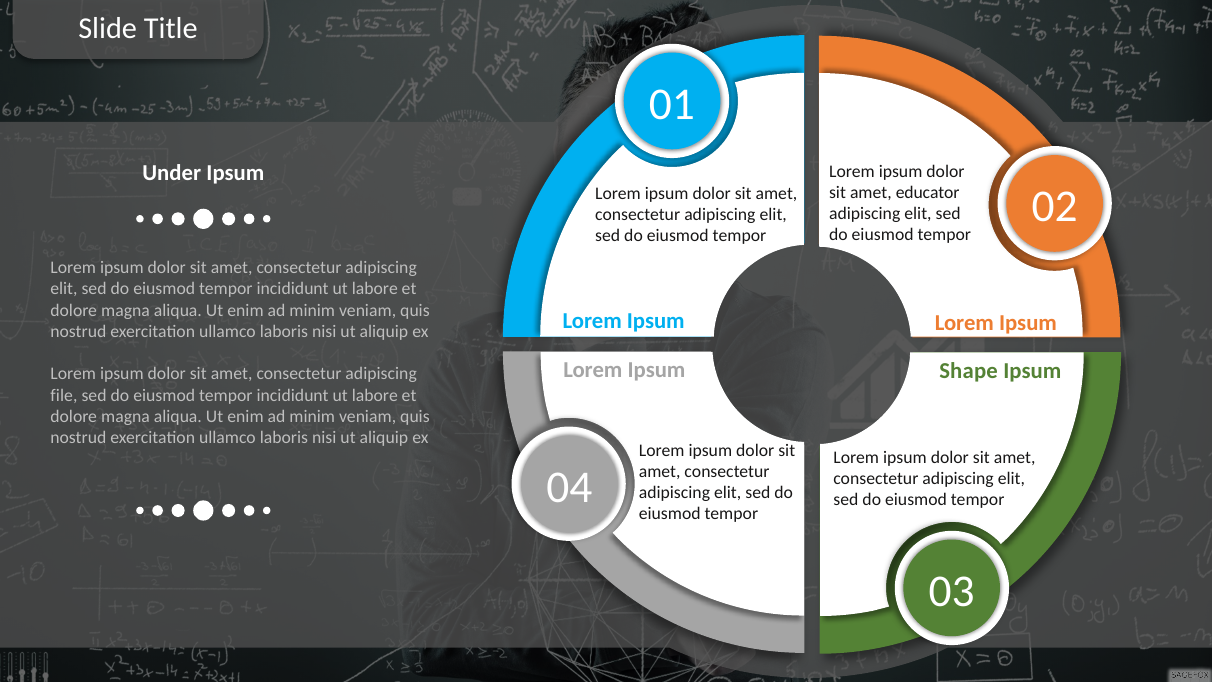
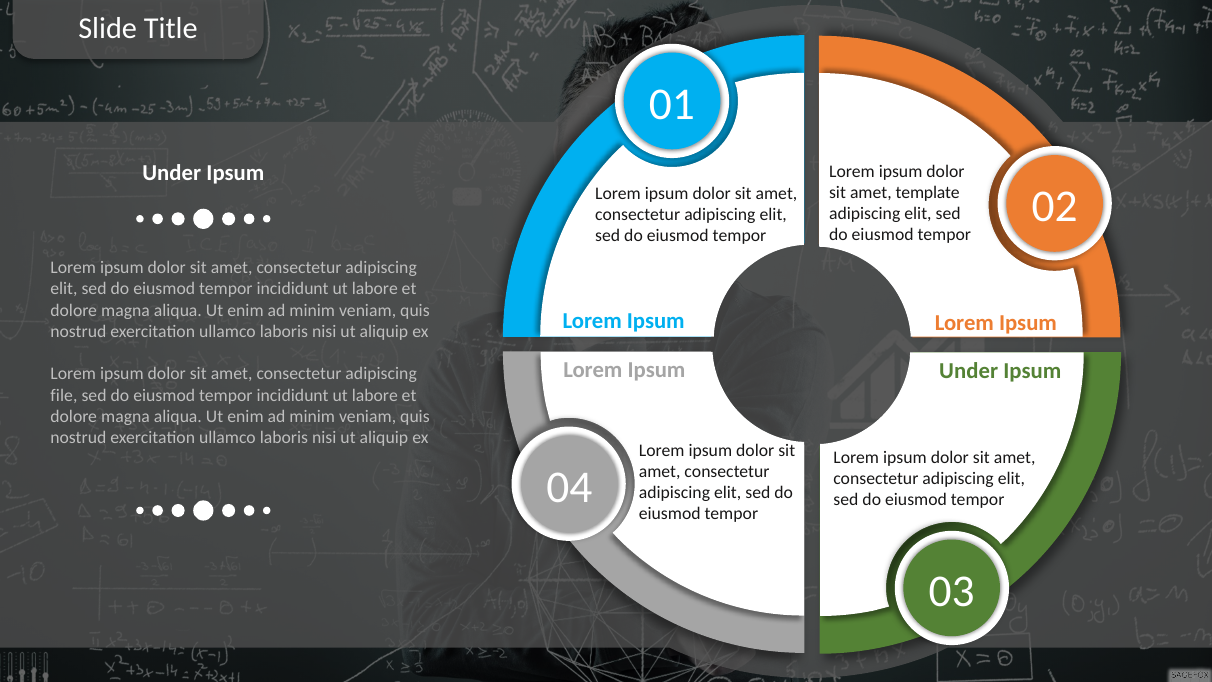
educator: educator -> template (928, 193)
Shape: Shape -> Under (969, 370)
